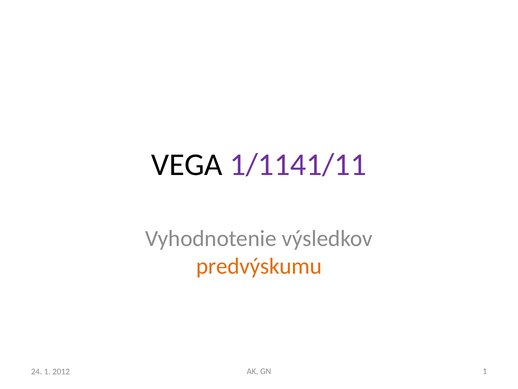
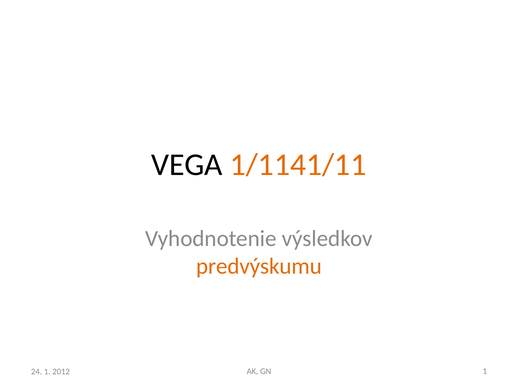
1/1141/11 colour: purple -> orange (298, 165)
